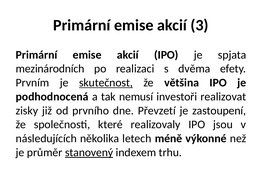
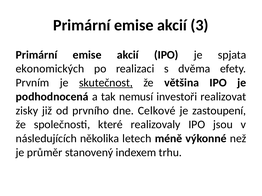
mezinárodních: mezinárodních -> ekonomických (50, 69)
Převzetí: Převzetí -> Celkové (157, 111)
stanovený underline: present -> none (89, 153)
